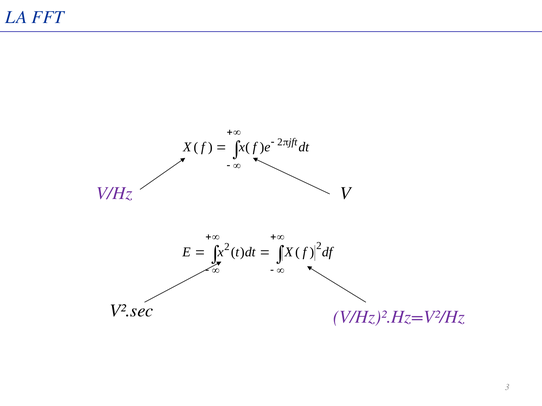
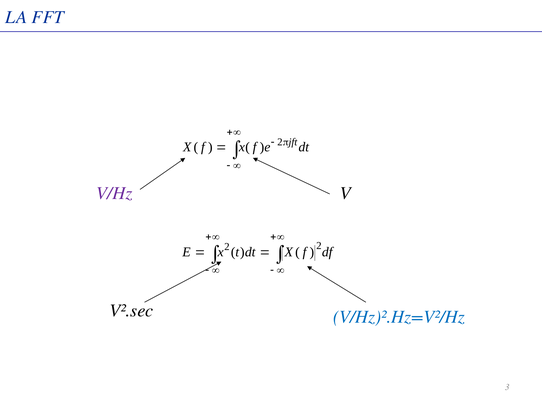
V/Hz)².Hz=V²/Hz colour: purple -> blue (399, 317)
